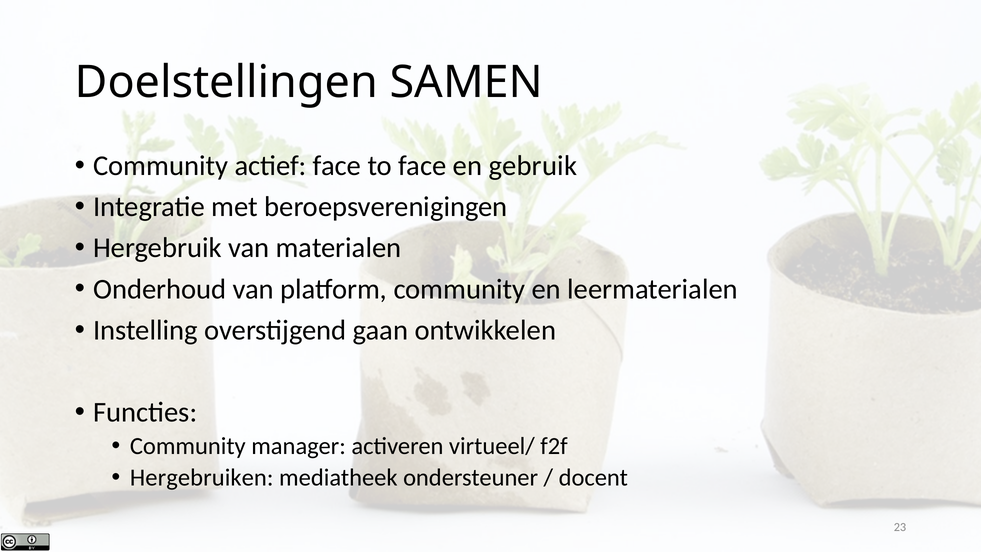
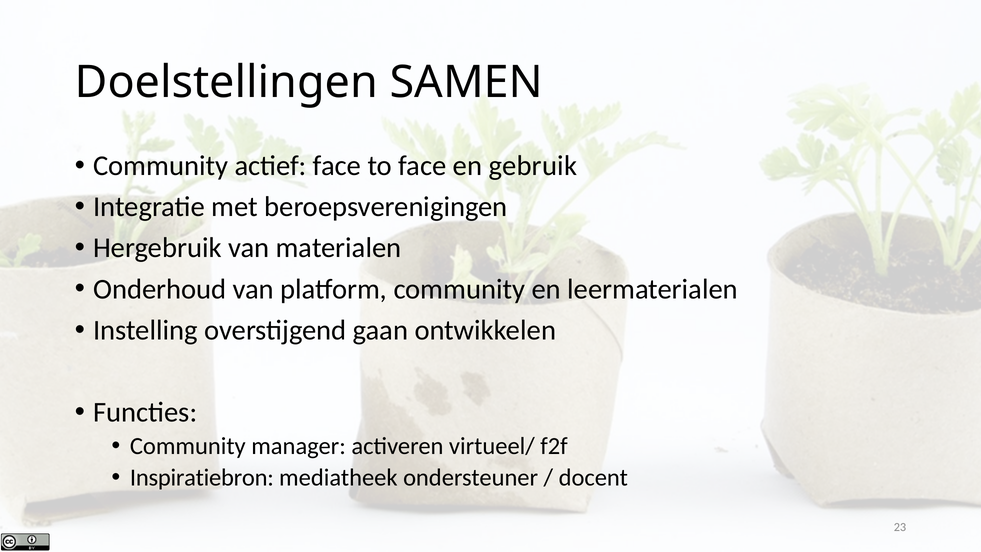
Hergebruiken: Hergebruiken -> Inspiratiebron (202, 478)
